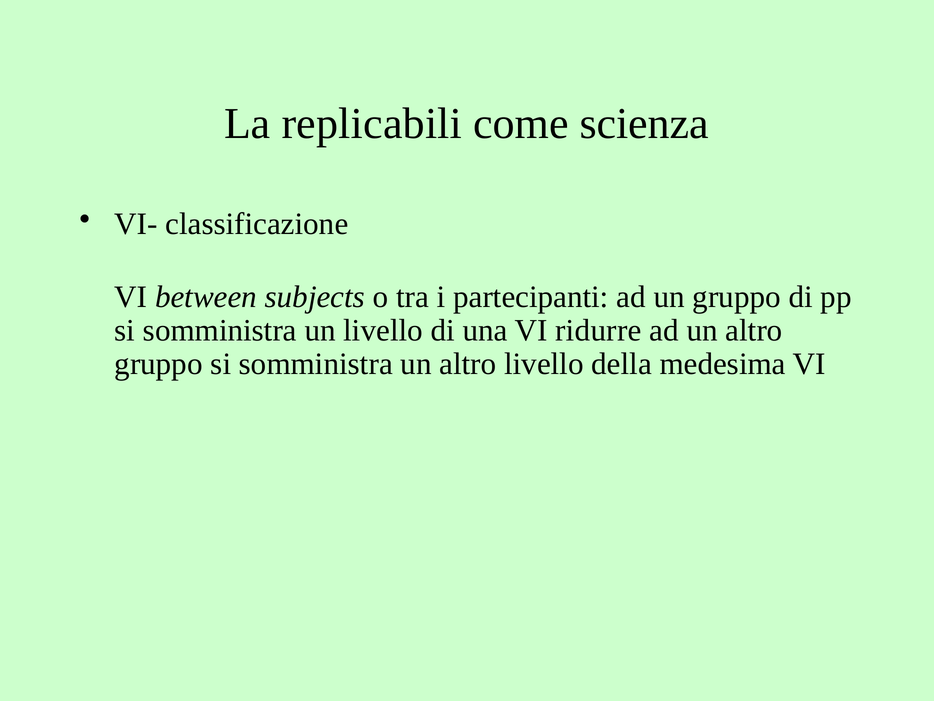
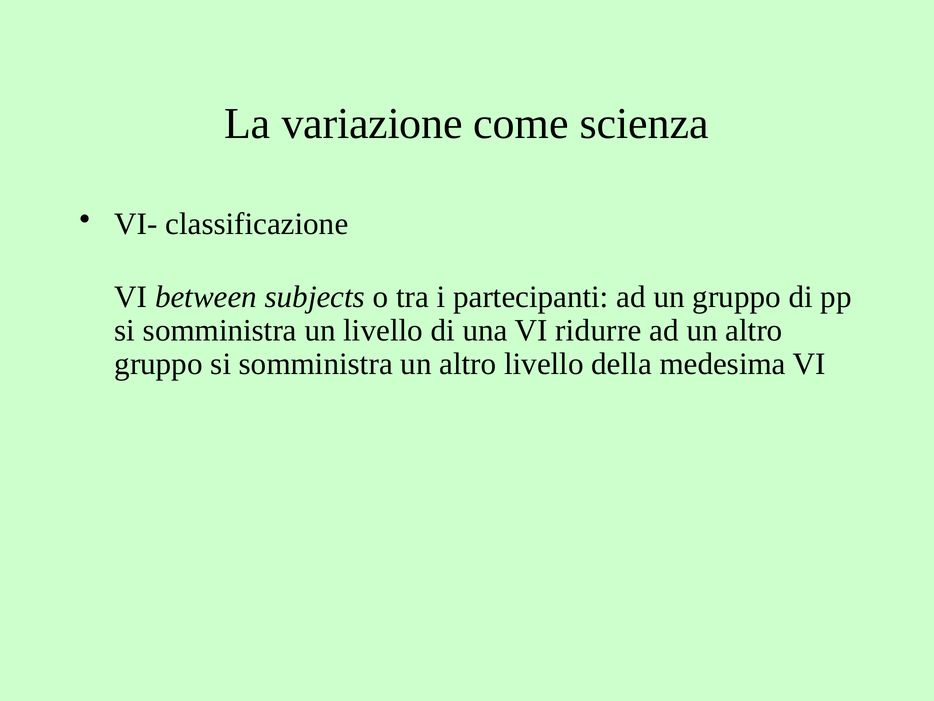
replicabili: replicabili -> variazione (372, 124)
